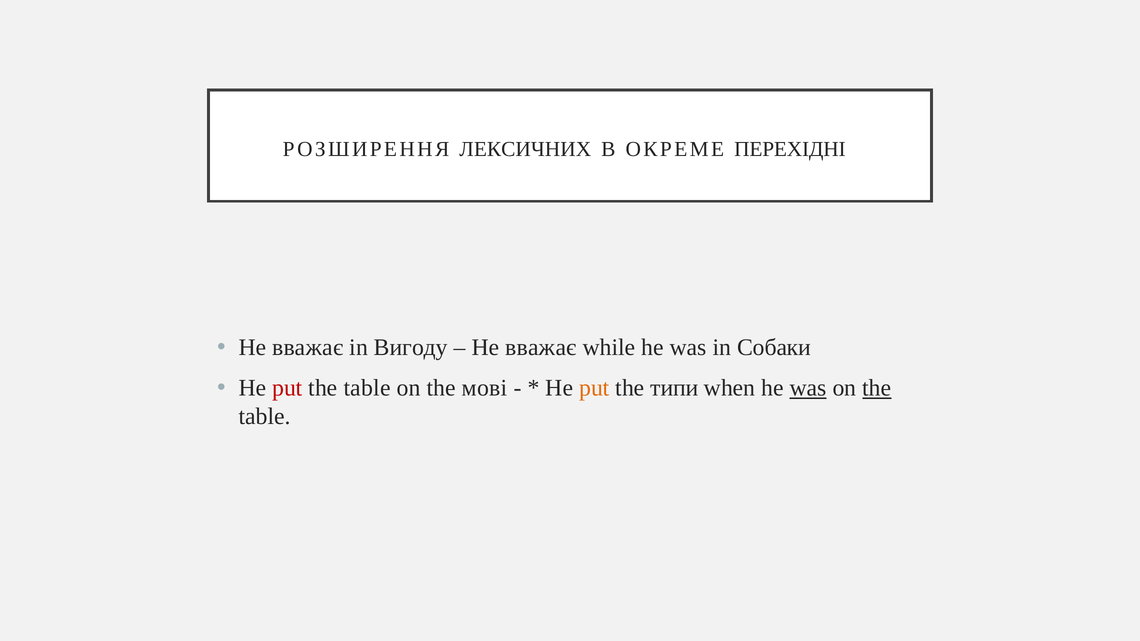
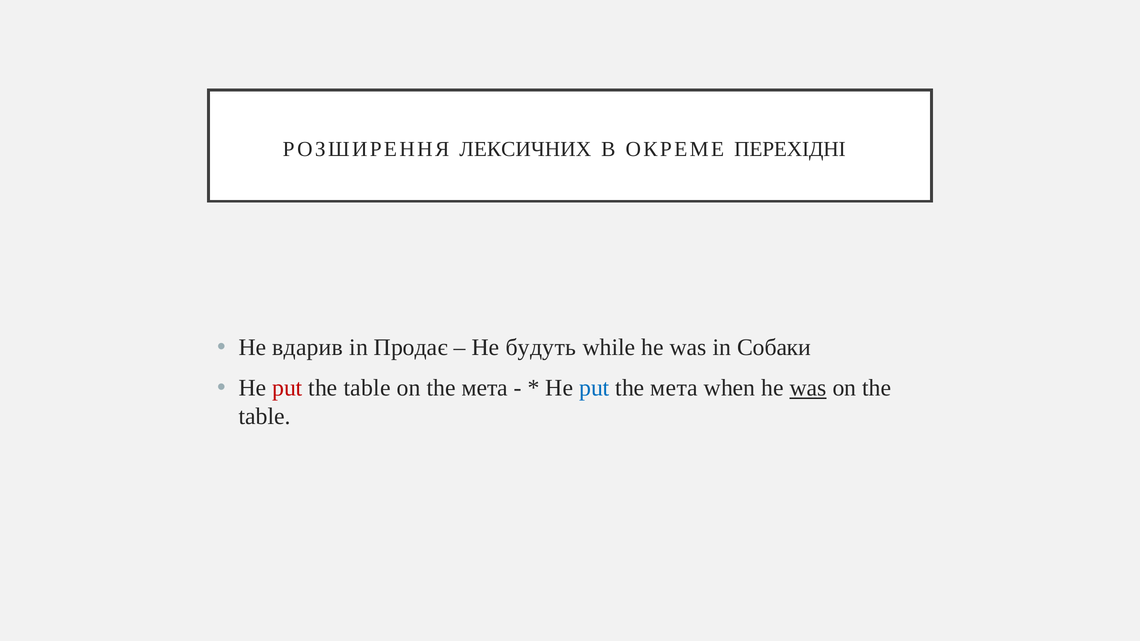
вважає: вважає -> вдарив (308, 348)
Вигоду: Вигоду -> Продає (411, 348)
вважає: вважає -> будуть (541, 348)
on the мові: мові -> мета (485, 388)
put colour: orange -> blue (594, 388)
типи: типи -> мета (674, 388)
the underline: present -> none (877, 388)
